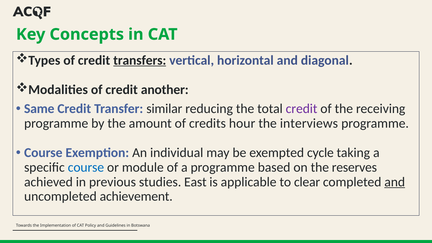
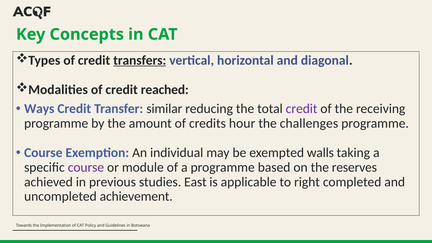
another: another -> reached (165, 90)
Same: Same -> Ways (39, 109)
interviews: interviews -> challenges (309, 123)
cycle: cycle -> walls (320, 153)
course colour: blue -> purple (86, 167)
clear: clear -> right (307, 182)
and underline: present -> none (395, 182)
